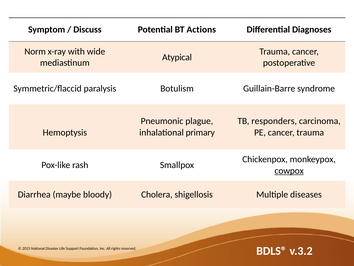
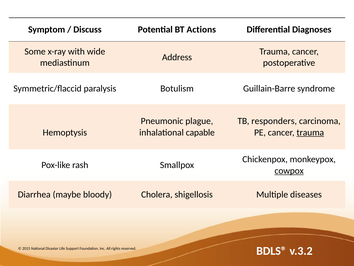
Norm: Norm -> Some (35, 51)
Atypical: Atypical -> Address (177, 57)
primary: primary -> capable (200, 132)
trauma underline: none -> present (310, 132)
